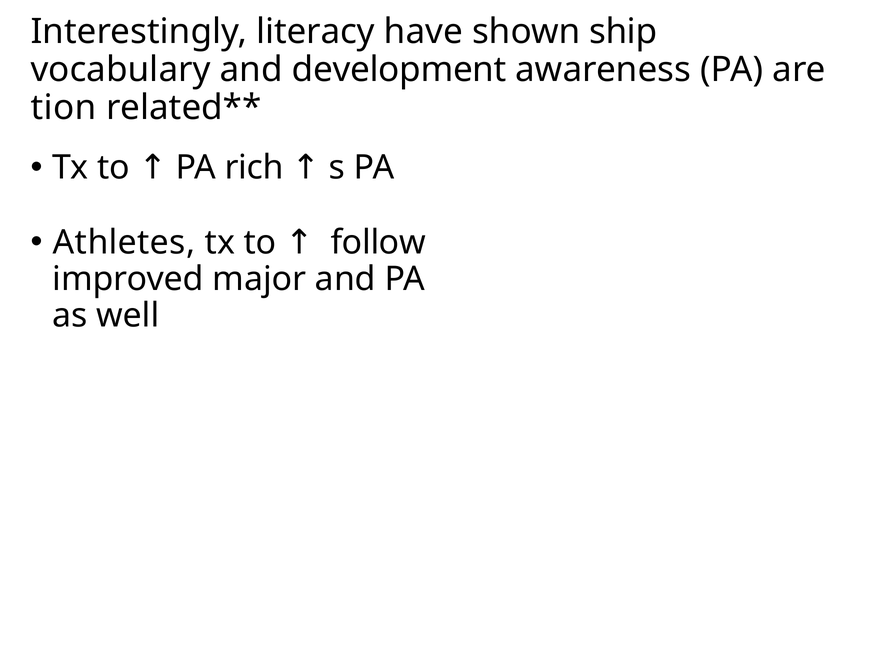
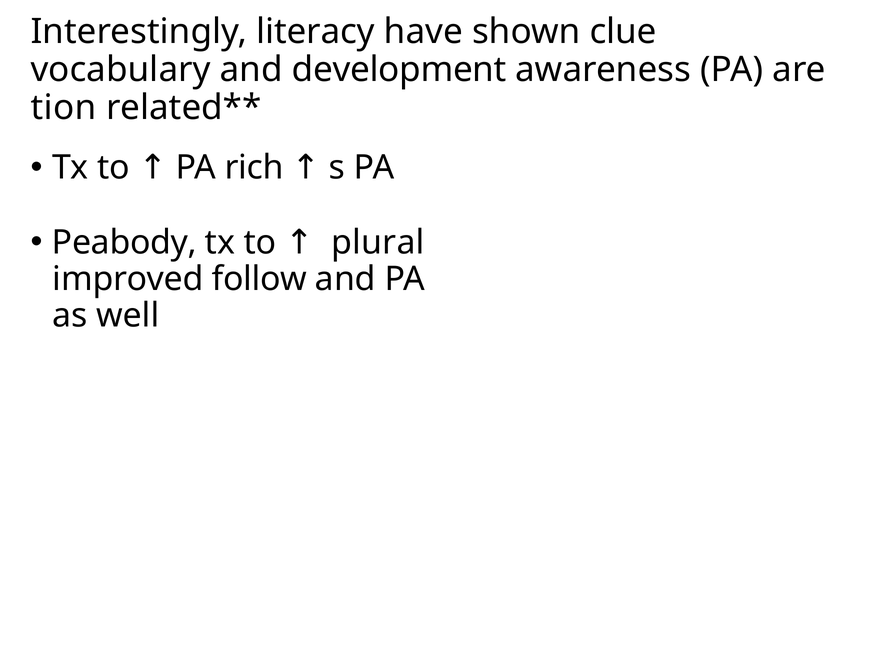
ship: ship -> clue (623, 32)
Athletes: Athletes -> Peabody (124, 242)
follow: follow -> plural (378, 242)
major: major -> follow (260, 279)
